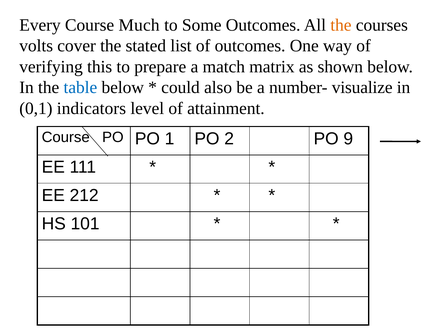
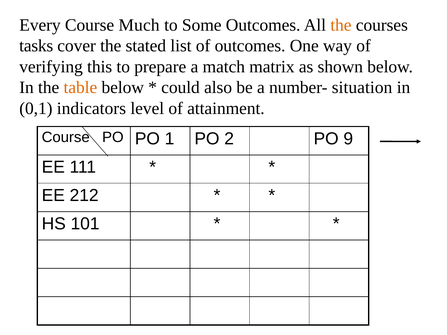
volts: volts -> tasks (36, 46)
table colour: blue -> orange (80, 88)
visualize: visualize -> situation (362, 88)
